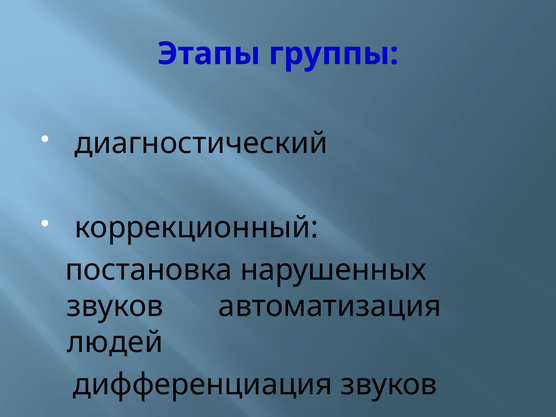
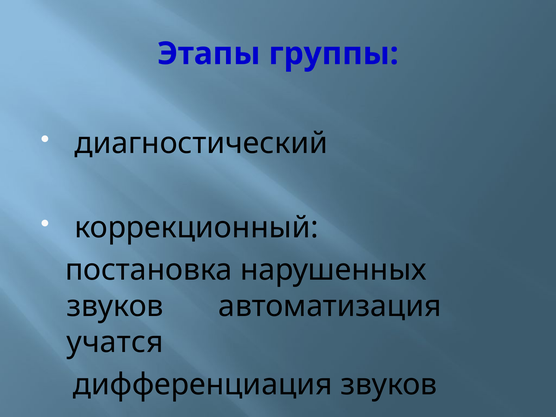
людей: людей -> учатся (115, 342)
